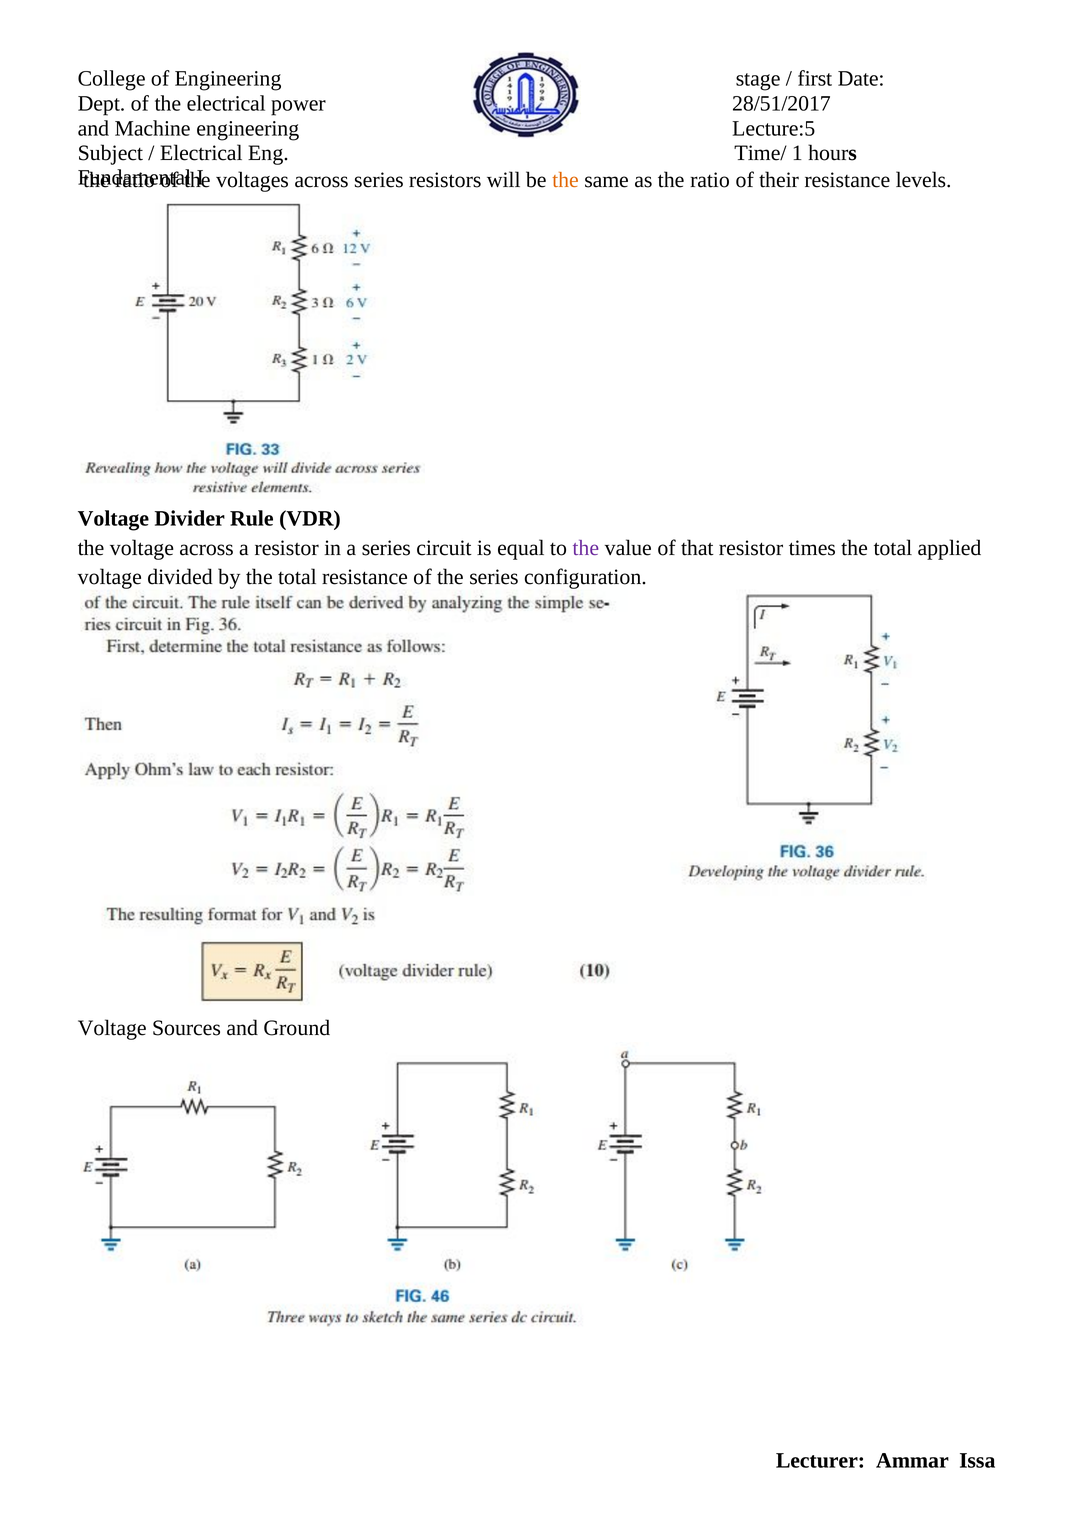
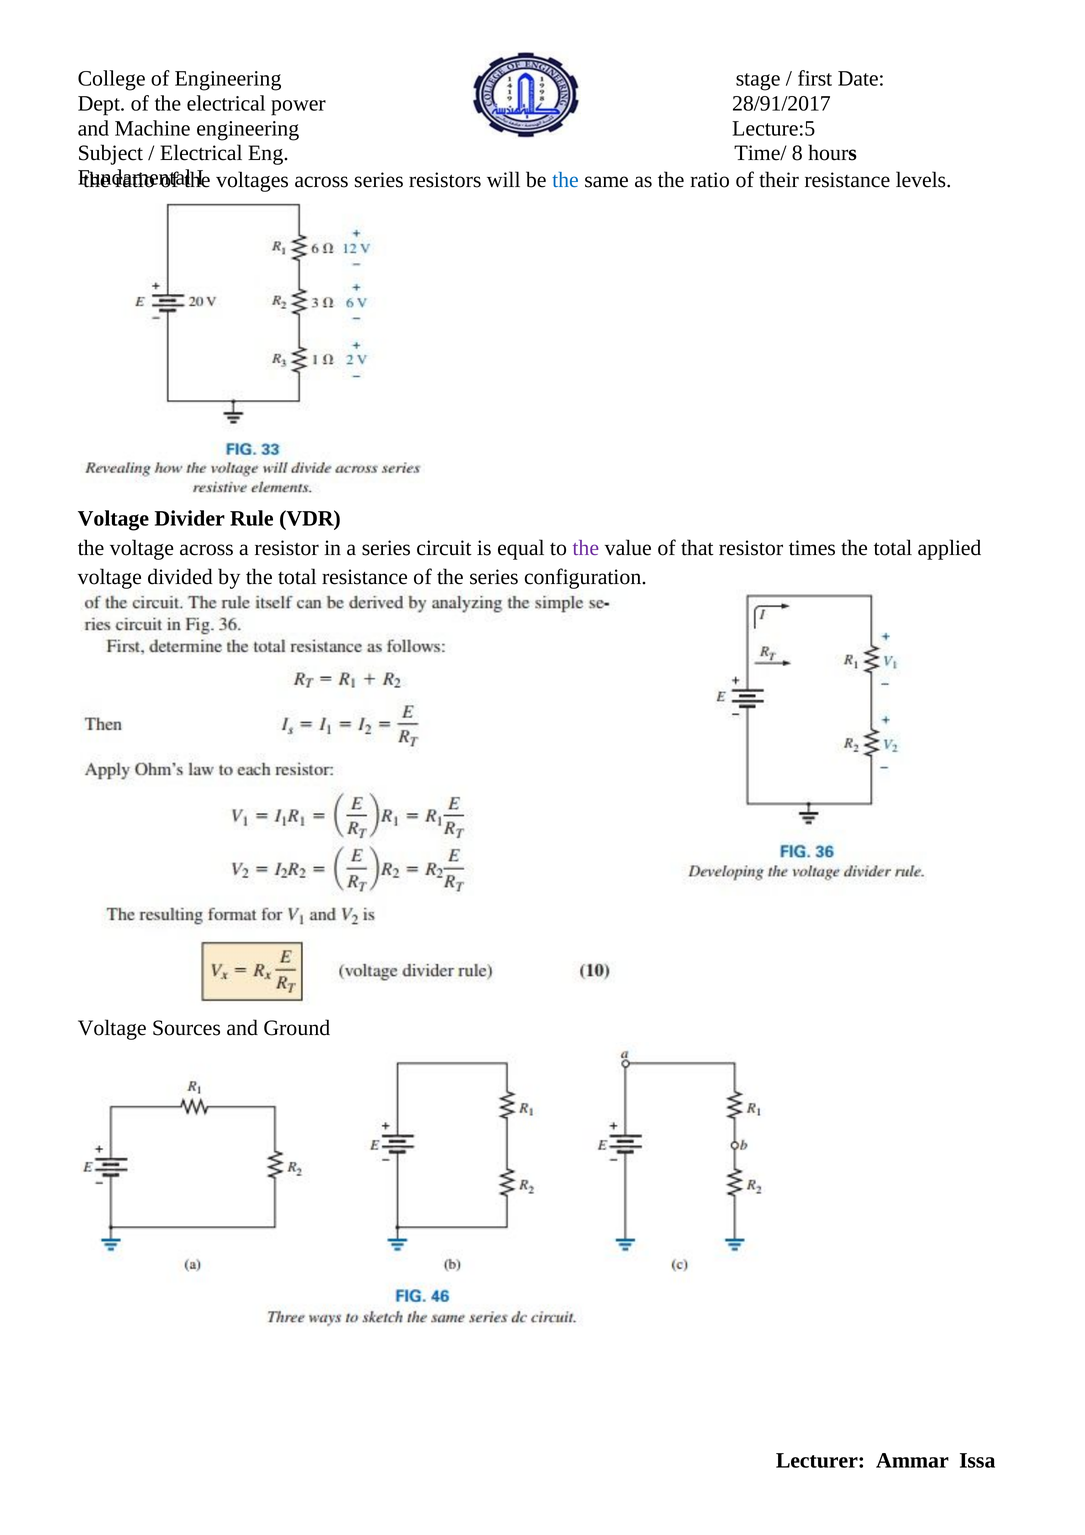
28/51/2017: 28/51/2017 -> 28/91/2017 (781, 104)
1: 1 -> 8 (797, 153)
the colour: orange -> blue (565, 180)
